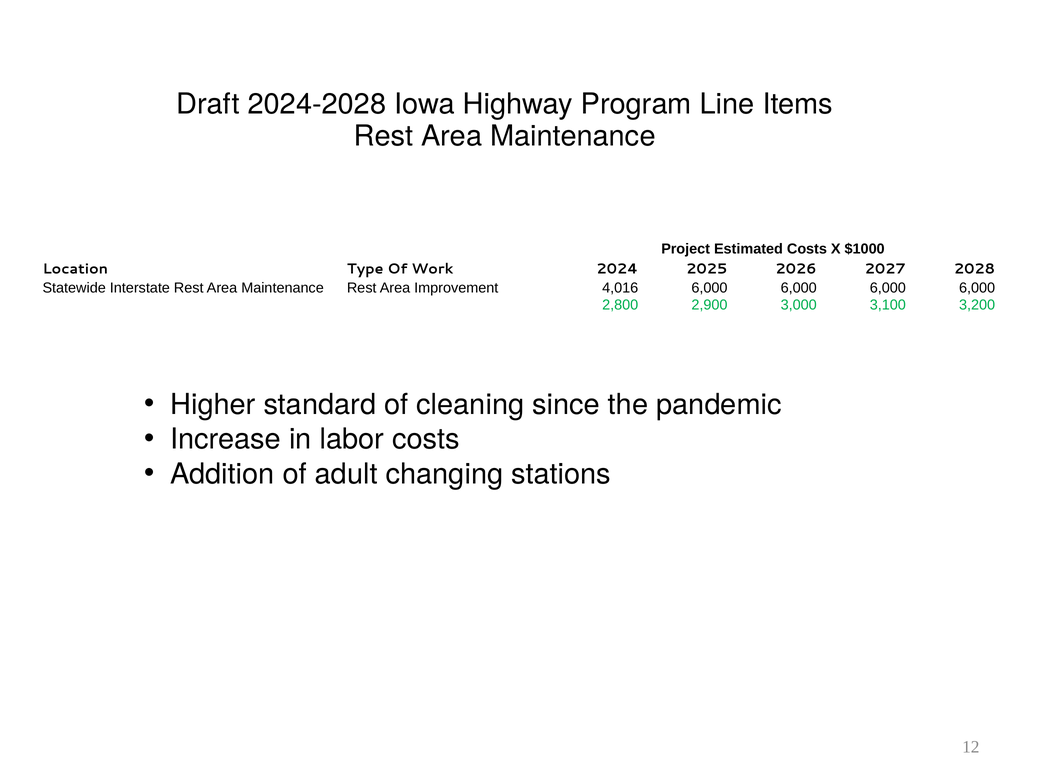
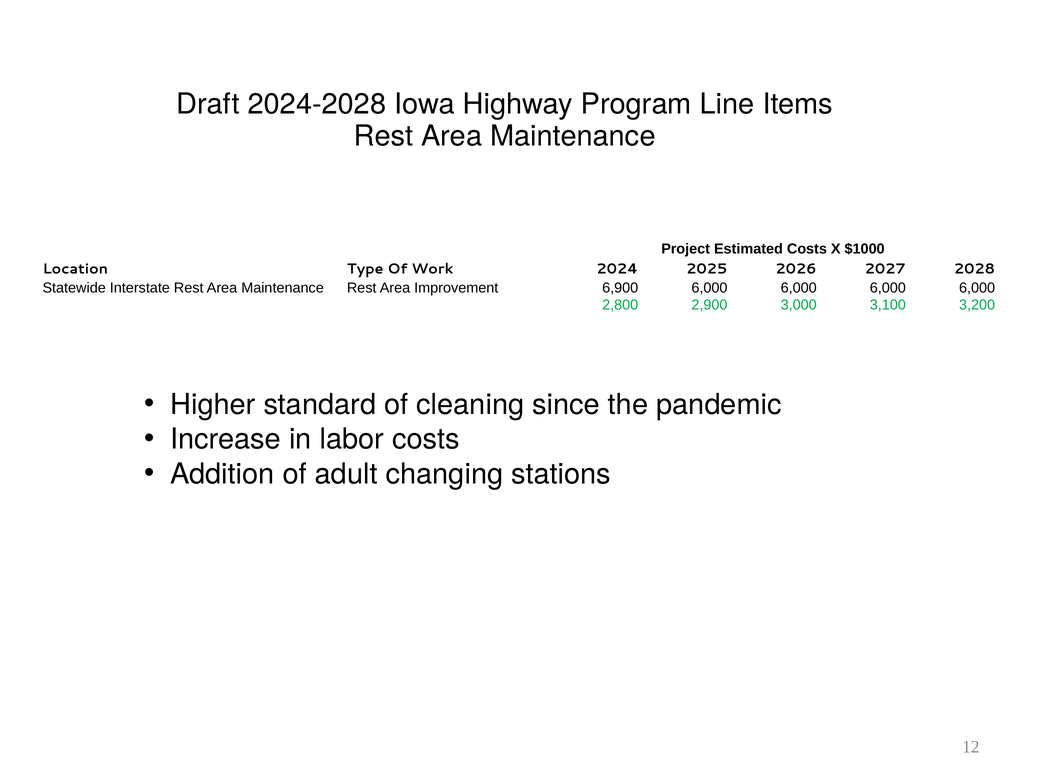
4,016: 4,016 -> 6,900 (620, 288)
